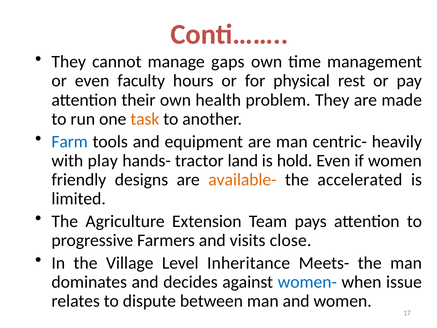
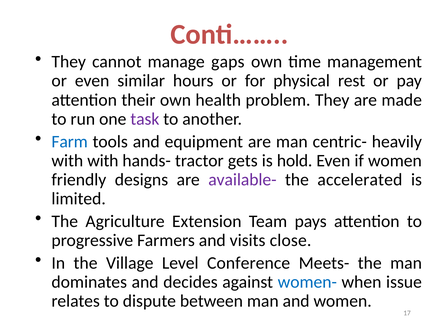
faculty: faculty -> similar (141, 81)
task colour: orange -> purple (145, 119)
with play: play -> with (103, 160)
land: land -> gets (243, 160)
available- colour: orange -> purple (242, 179)
Inheritance: Inheritance -> Conference (249, 263)
